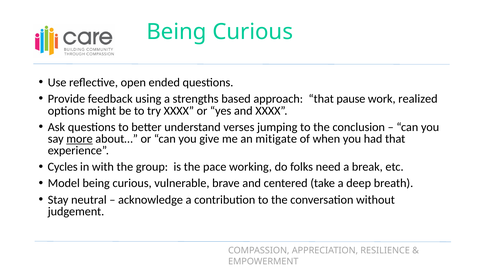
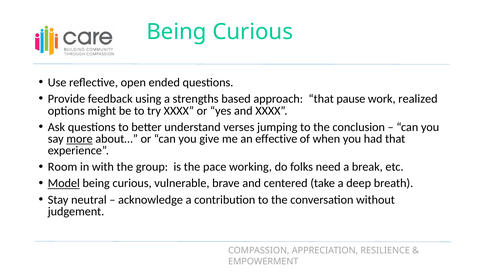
mitigate: mitigate -> effective (276, 139)
Cycles: Cycles -> Room (63, 167)
Model underline: none -> present (64, 184)
